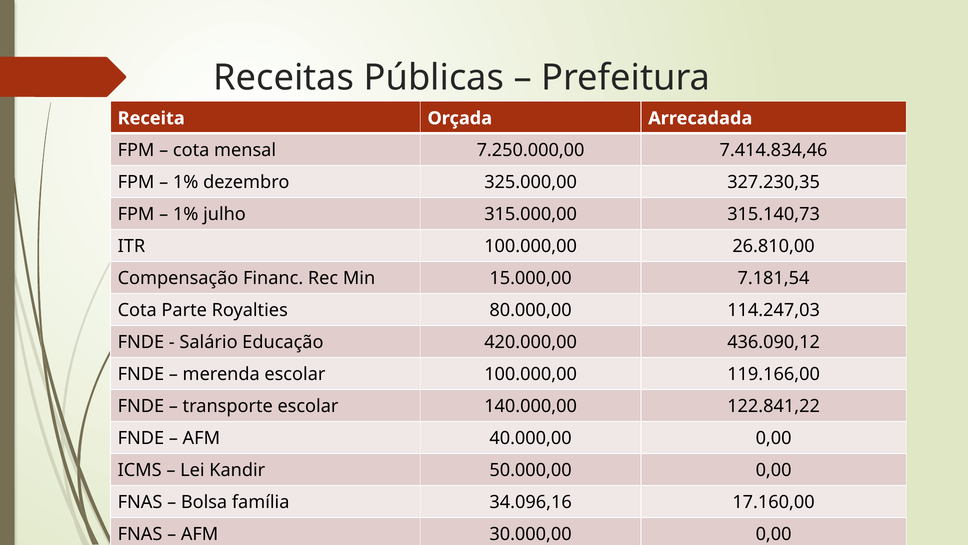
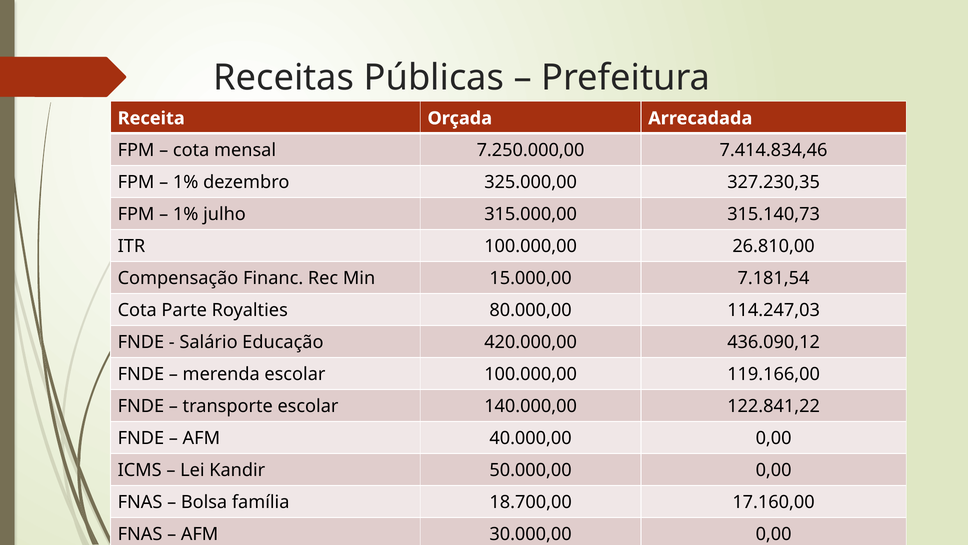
34.096,16: 34.096,16 -> 18.700,00 (531, 502)
